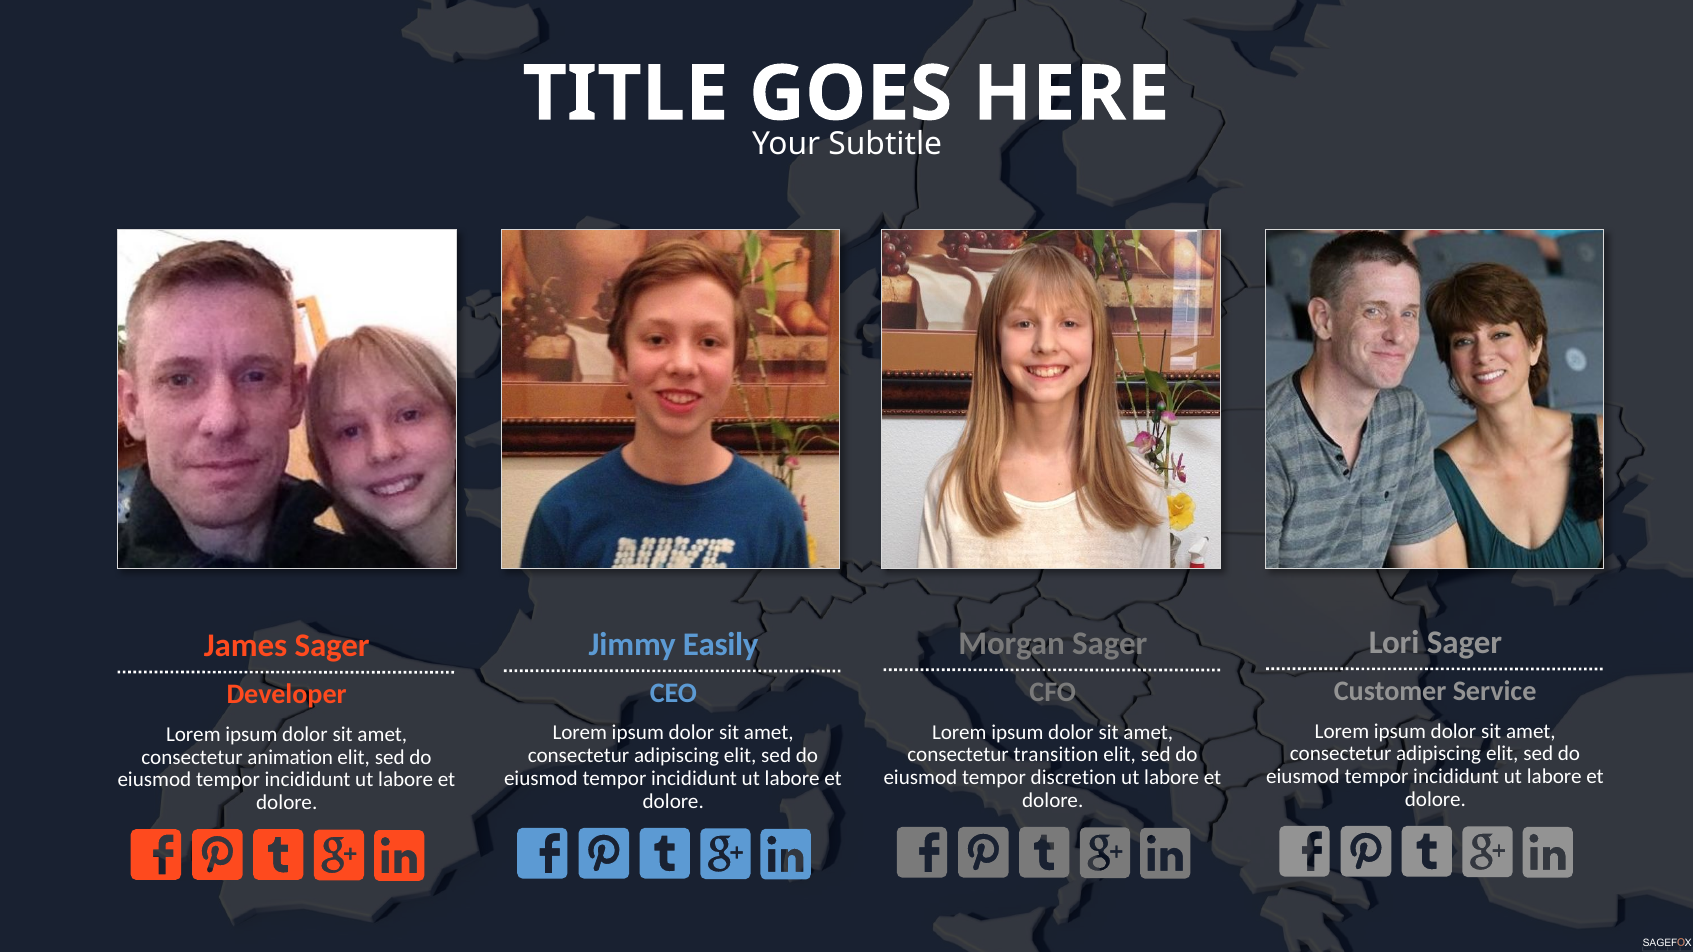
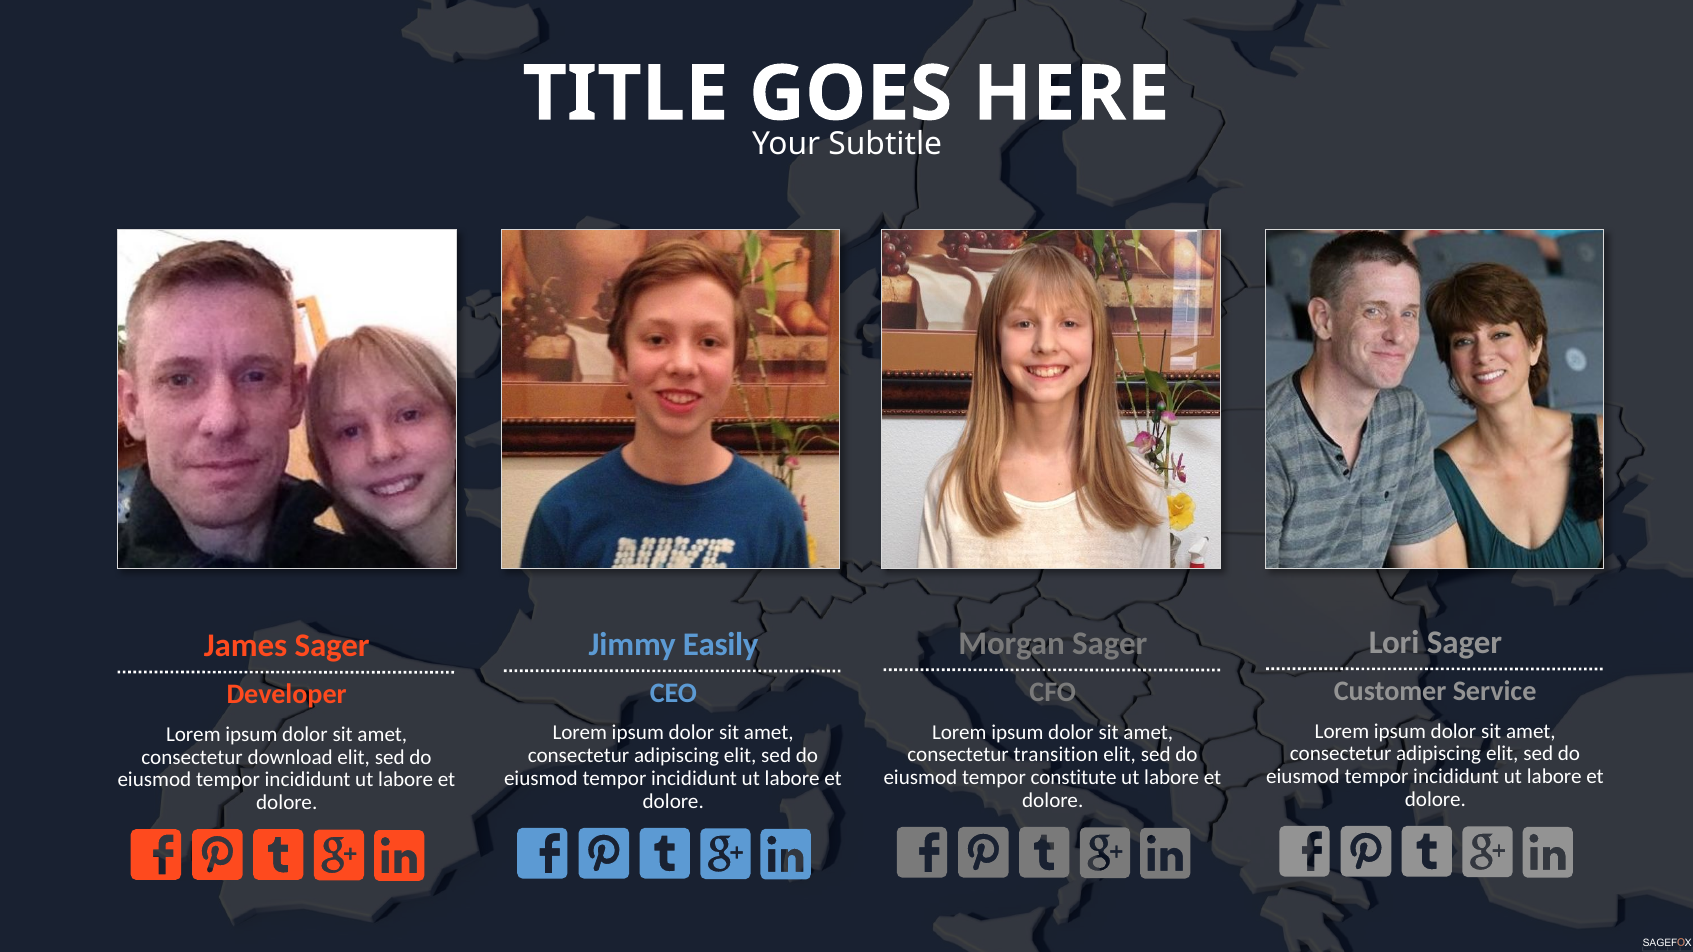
animation: animation -> download (290, 757)
discretion: discretion -> constitute (1074, 778)
